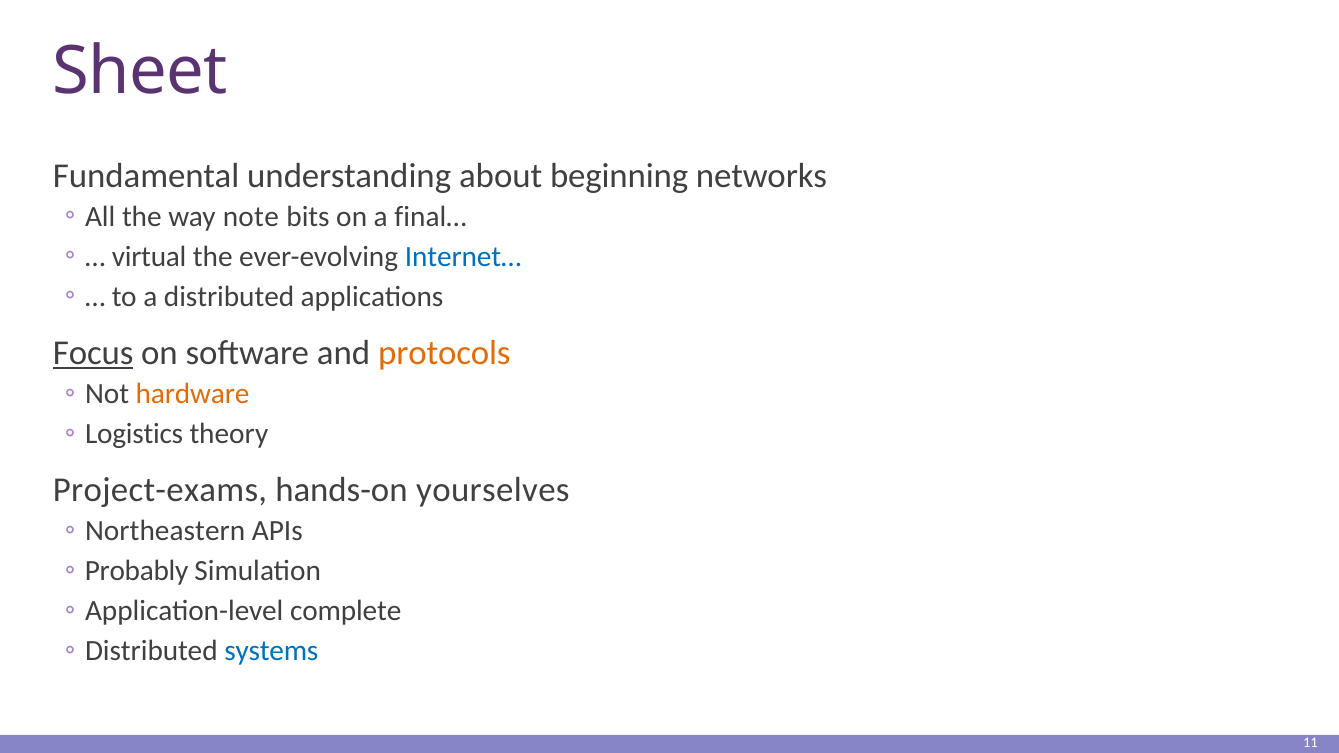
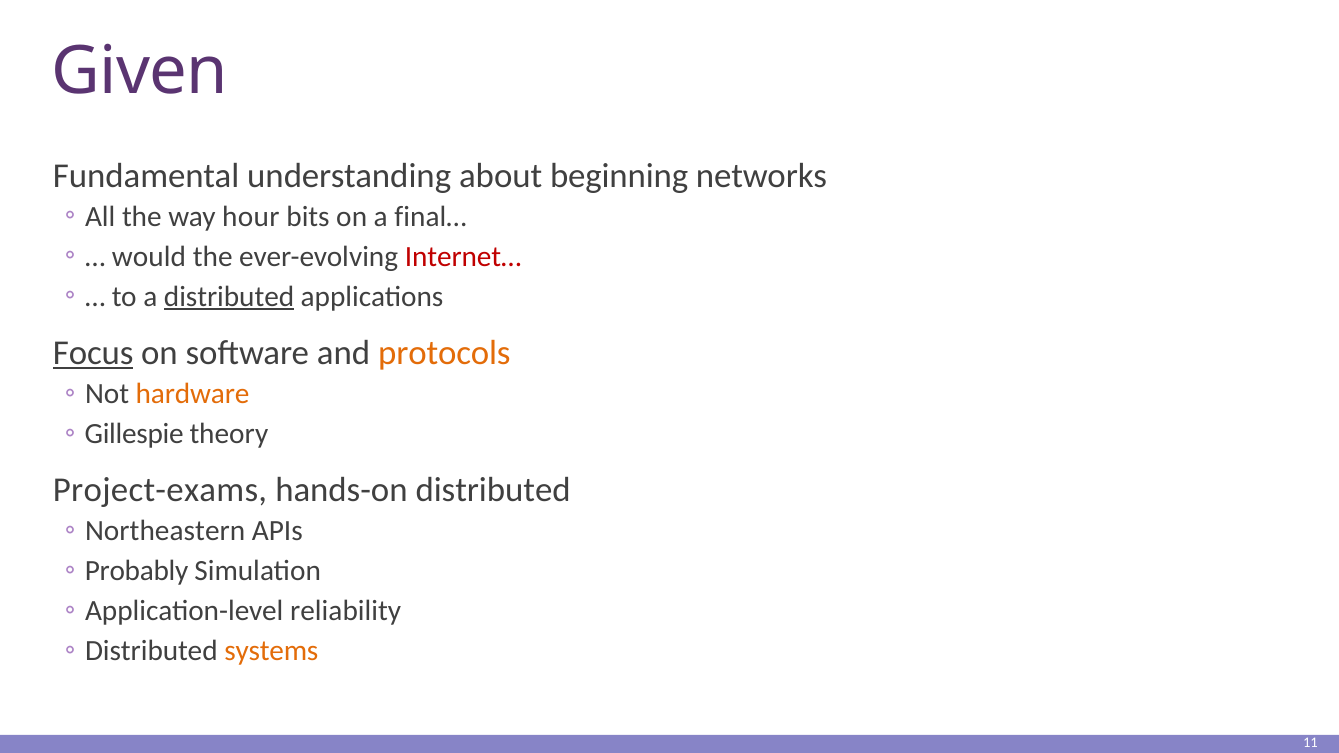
Sheet: Sheet -> Given (140, 71)
note: note -> hour (251, 216)
virtual: virtual -> would (149, 256)
Internet… colour: blue -> red (463, 256)
distributed underline: none -> present (229, 296)
Logistics: Logistics -> Gillespie (134, 434)
hands-on yourselves: yourselves -> distributed (493, 491)
complete: complete -> reliability (346, 611)
systems colour: blue -> orange (271, 651)
